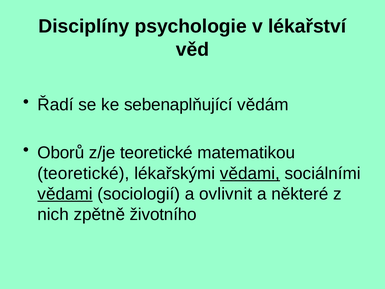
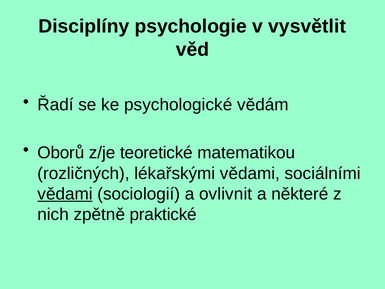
lékařství: lékařství -> vysvětlit (307, 26)
sebenaplňující: sebenaplňující -> psychologické (178, 105)
teoretické: teoretické -> rozličných (84, 173)
vědami underline: present -> none (250, 173)
životního: životního -> praktické (163, 214)
